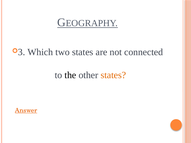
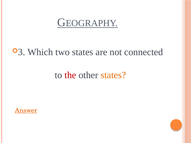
the colour: black -> red (70, 75)
